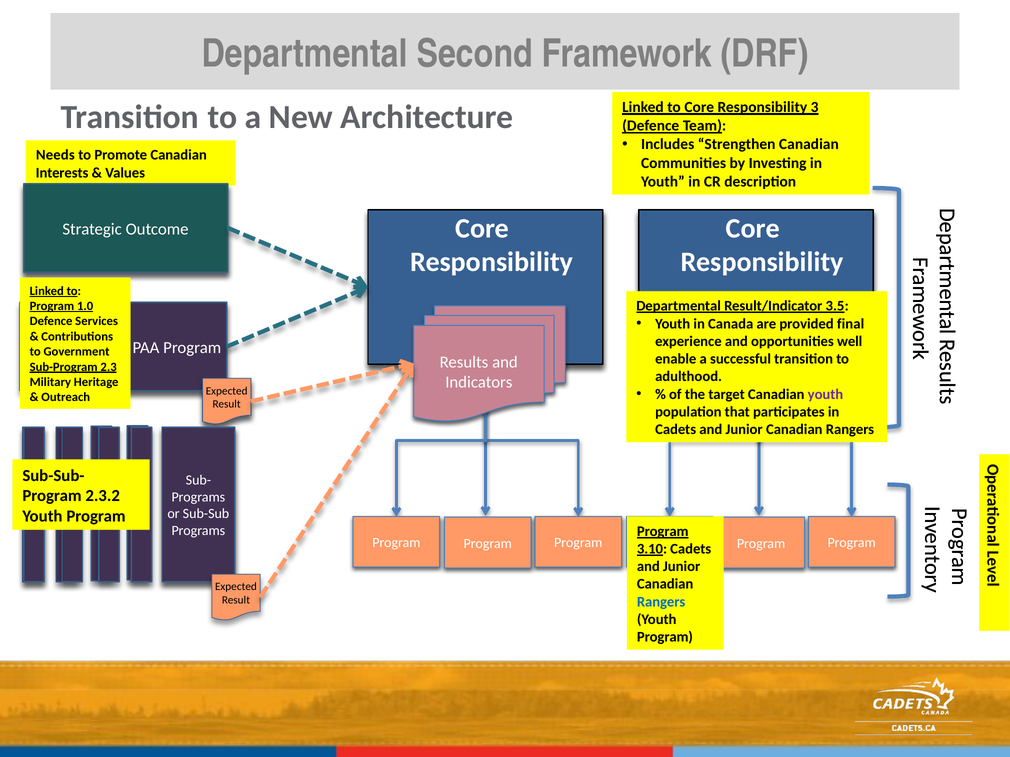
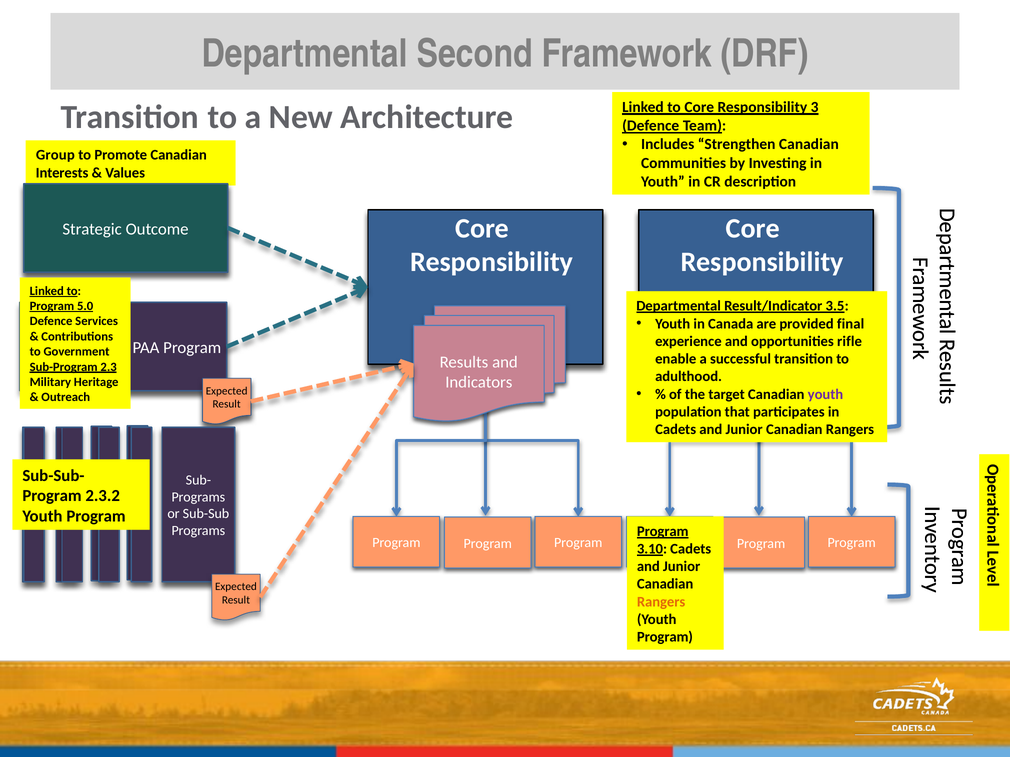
Needs: Needs -> Group (55, 155)
1.0: 1.0 -> 5.0 (85, 306)
well: well -> rifle (850, 342)
Rangers colour: blue -> orange (661, 602)
